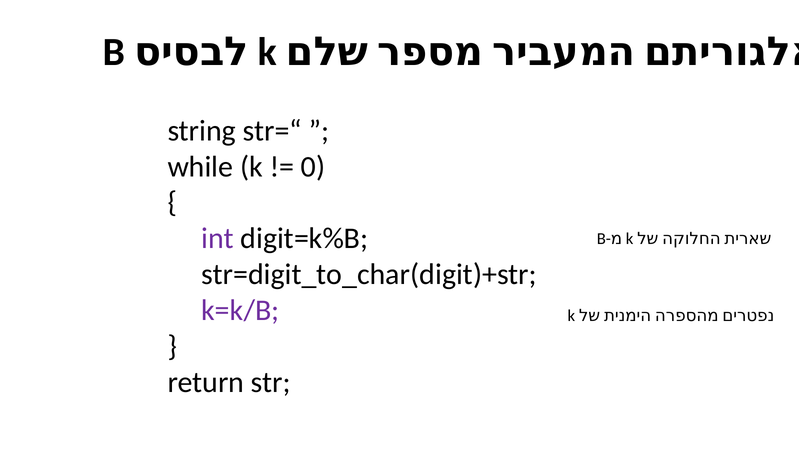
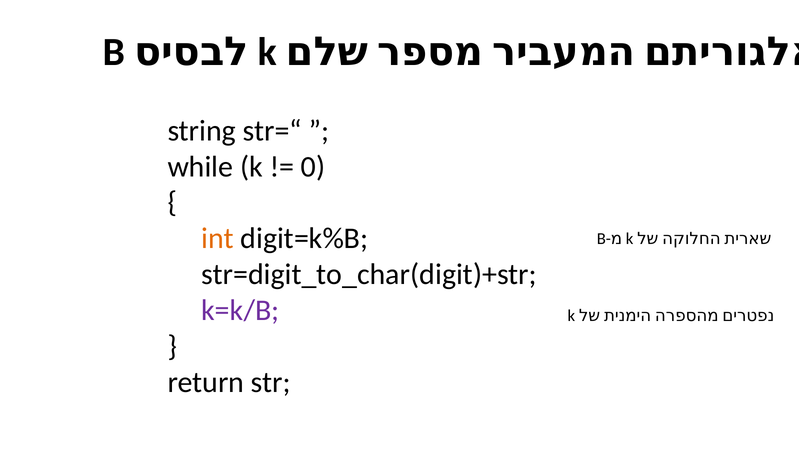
int colour: purple -> orange (218, 239)
